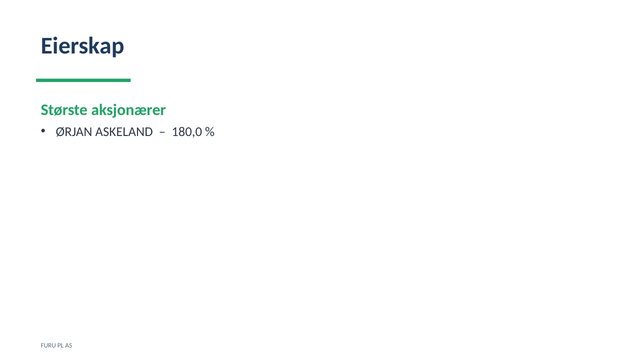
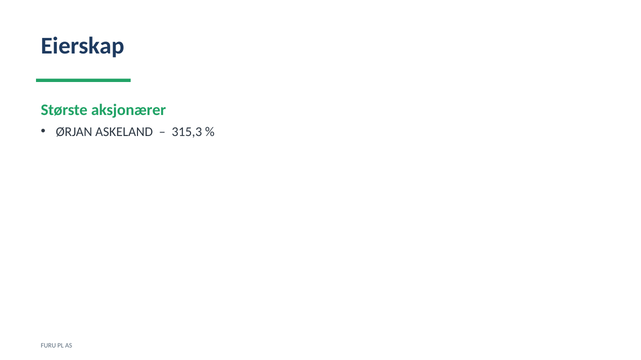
180,0: 180,0 -> 315,3 (187, 132)
